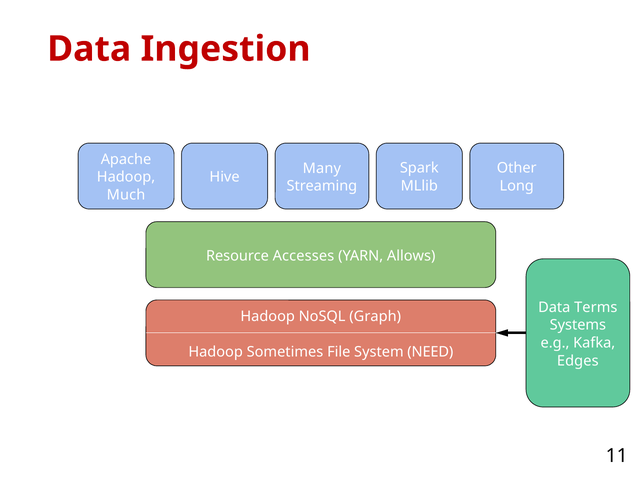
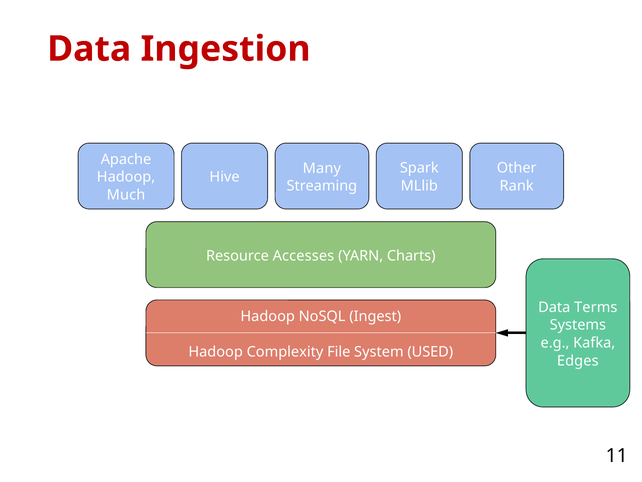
Long: Long -> Rank (517, 186)
Allows: Allows -> Charts (411, 256)
Graph: Graph -> Ingest (375, 316)
Sometimes: Sometimes -> Complexity (285, 352)
NEED: NEED -> USED (430, 352)
